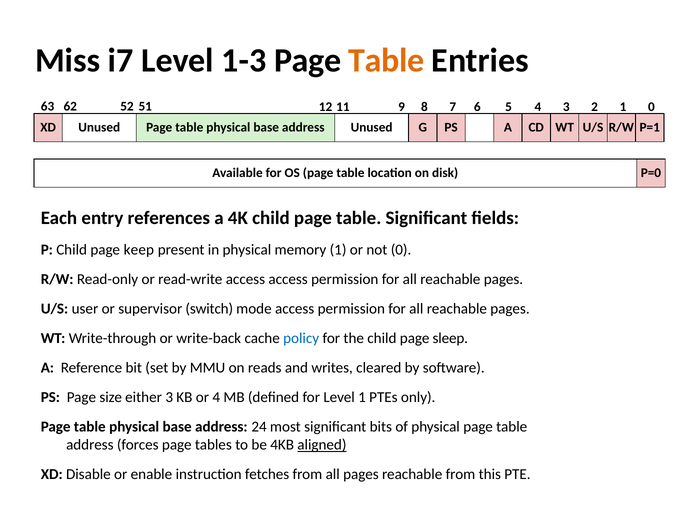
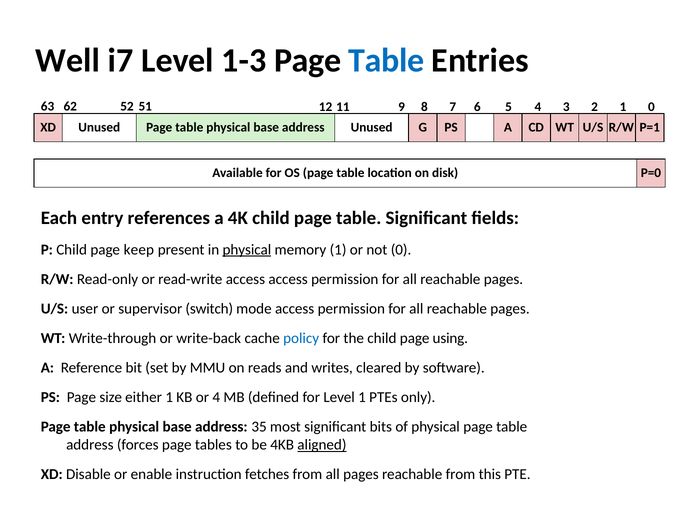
Miss: Miss -> Well (68, 60)
Table colour: orange -> blue (386, 60)
physical underline: none -> present (247, 249)
sleep: sleep -> using (450, 338)
either 3: 3 -> 1 (169, 397)
24: 24 -> 35 (259, 426)
